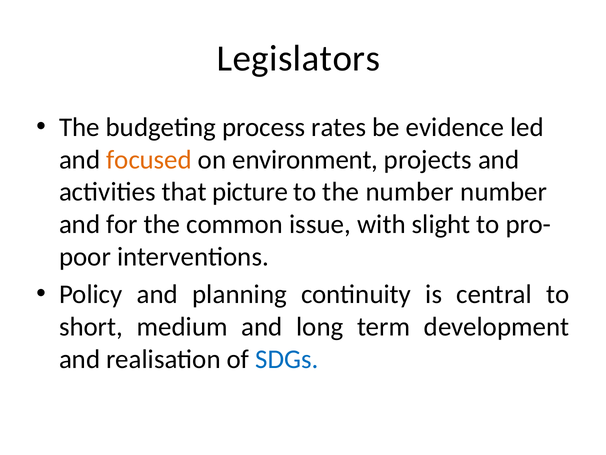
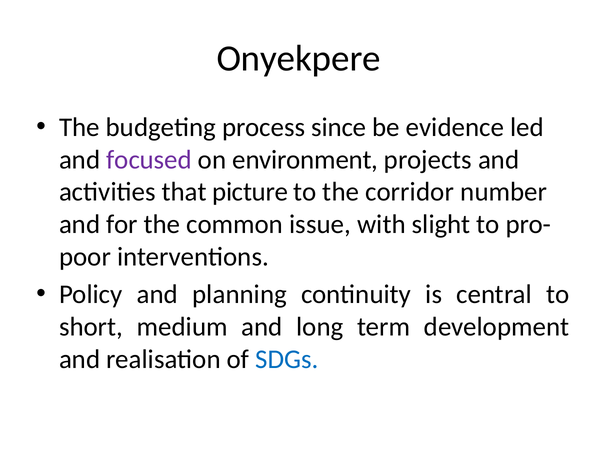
Legislators: Legislators -> Onyekpere (299, 59)
rates: rates -> since (339, 127)
focused colour: orange -> purple (149, 159)
the number: number -> corridor (410, 192)
